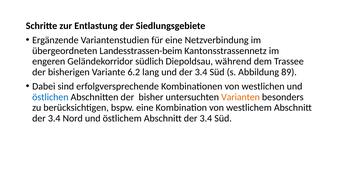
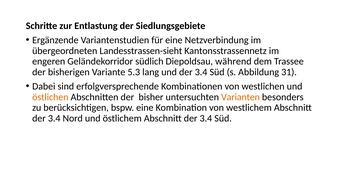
Landesstrassen-beim: Landesstrassen-beim -> Landesstrassen-sieht (141, 51)
6.2: 6.2 -> 5.3 (134, 72)
89: 89 -> 31 (289, 72)
östlichen colour: blue -> orange (50, 97)
